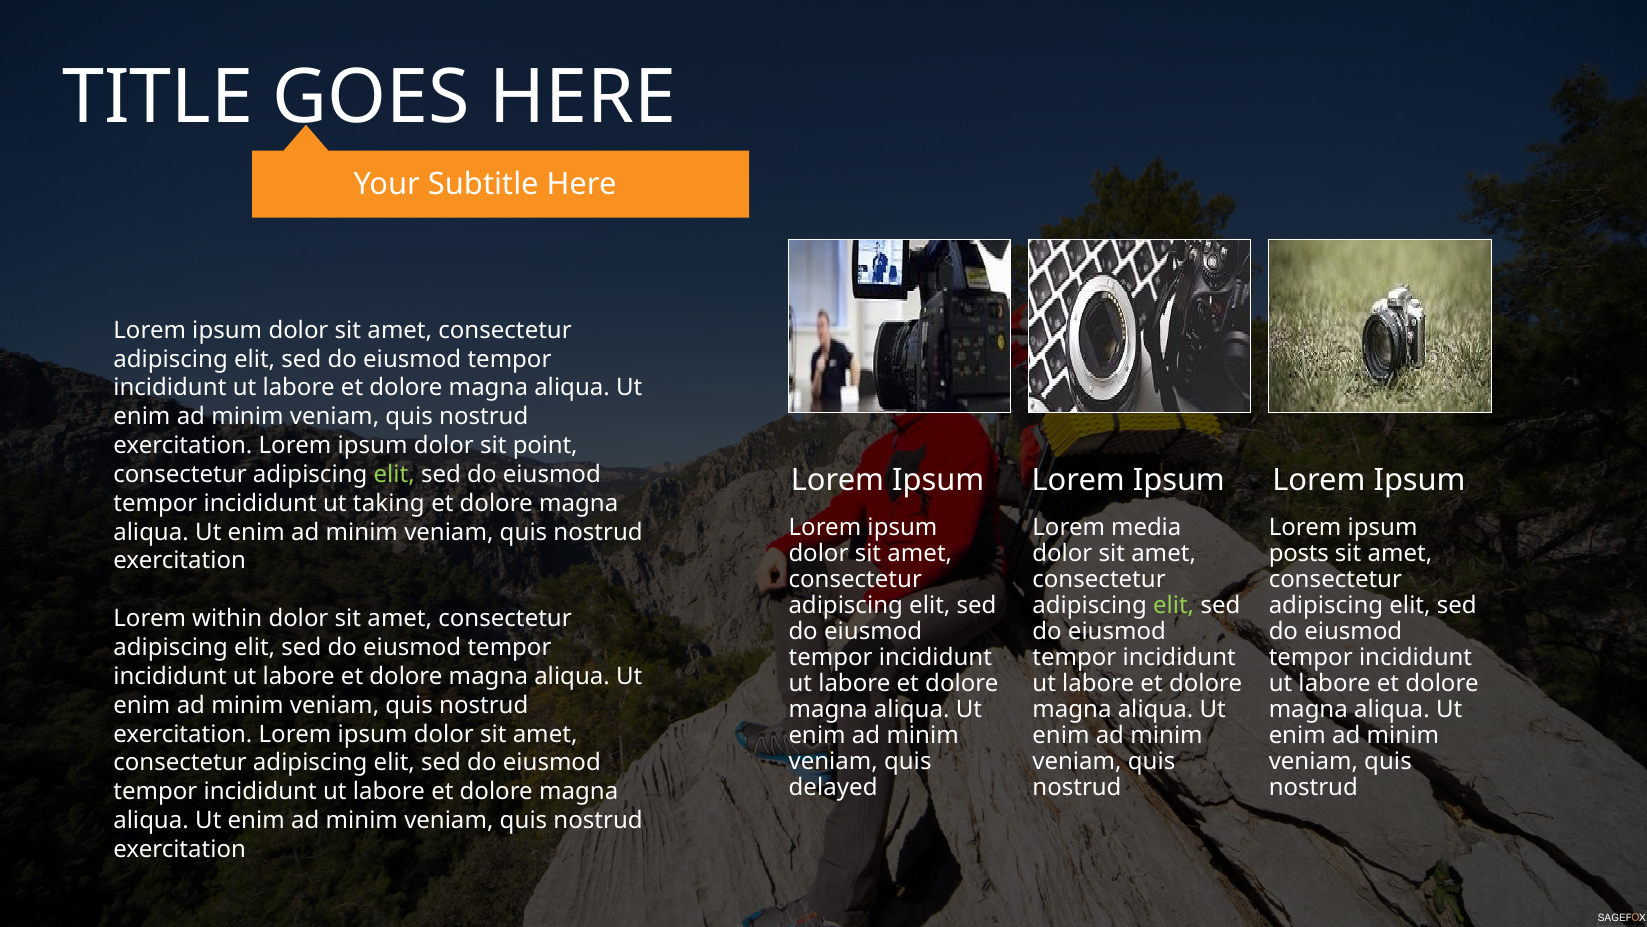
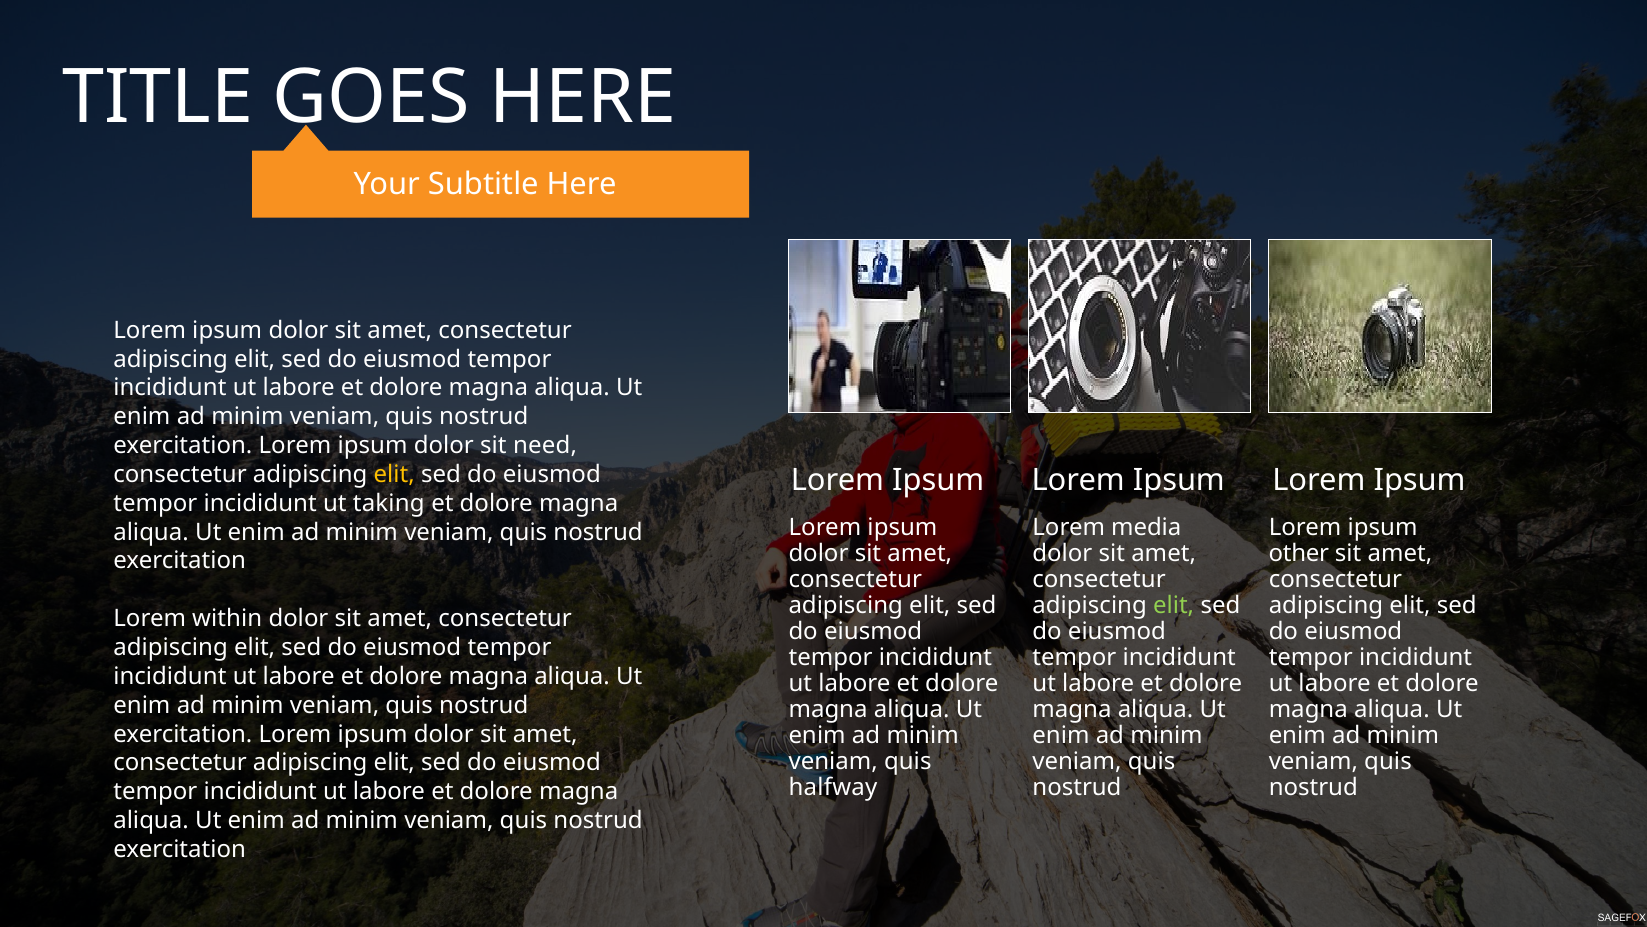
point: point -> need (545, 445)
elit colour: light green -> yellow (394, 474)
posts: posts -> other (1299, 553)
delayed: delayed -> halfway (833, 787)
